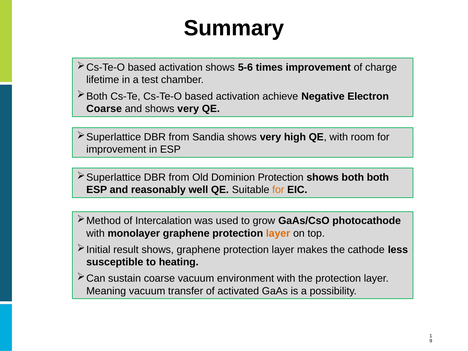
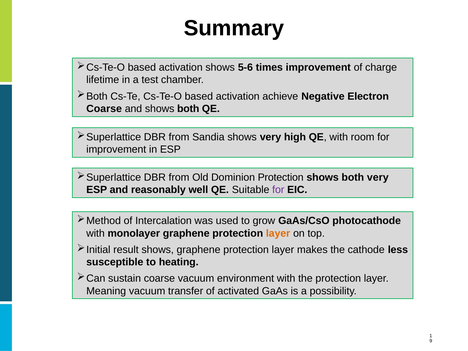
and shows very: very -> both (188, 109)
both both: both -> very (378, 177)
for colour: orange -> purple (278, 190)
